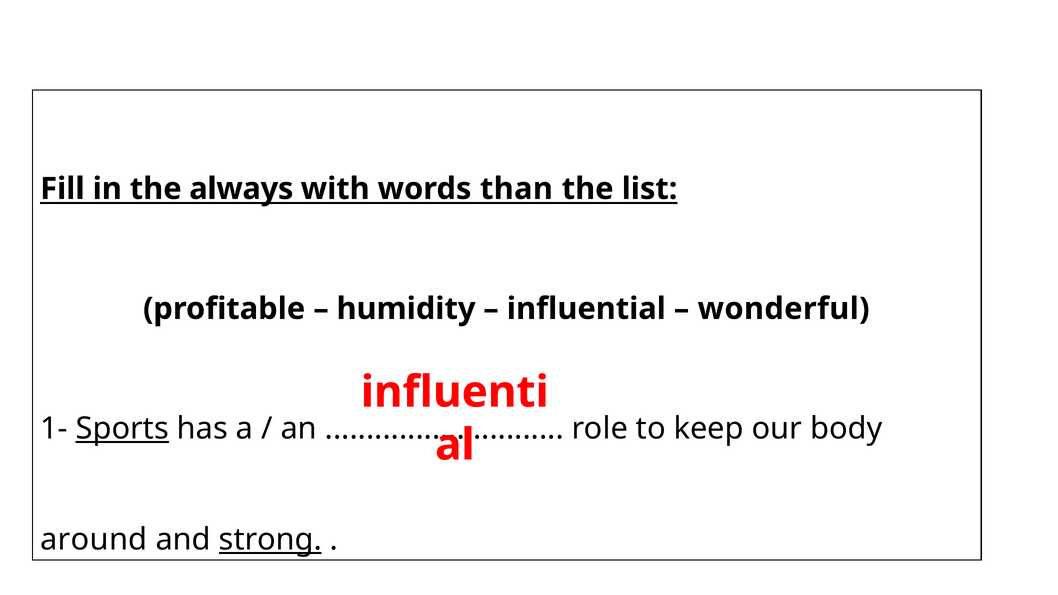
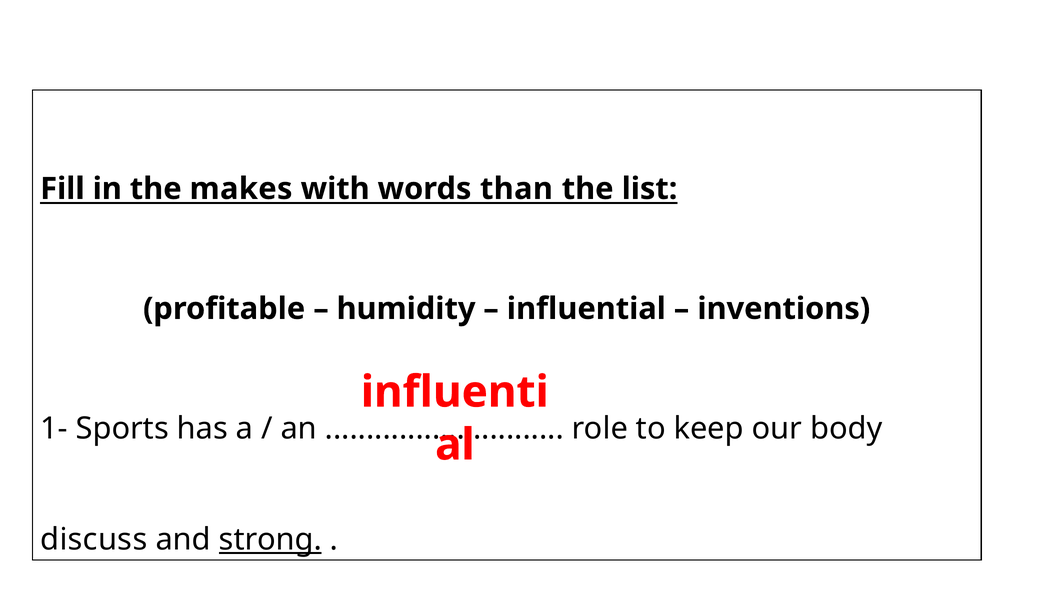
always: always -> makes (241, 189)
wonderful: wonderful -> inventions (784, 309)
Sports underline: present -> none (122, 429)
around: around -> discuss (94, 540)
